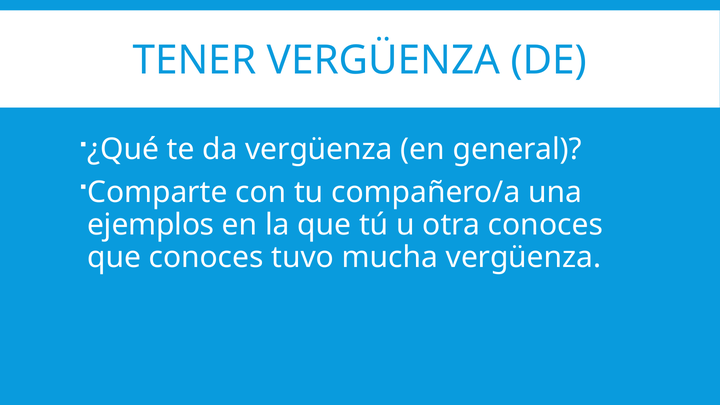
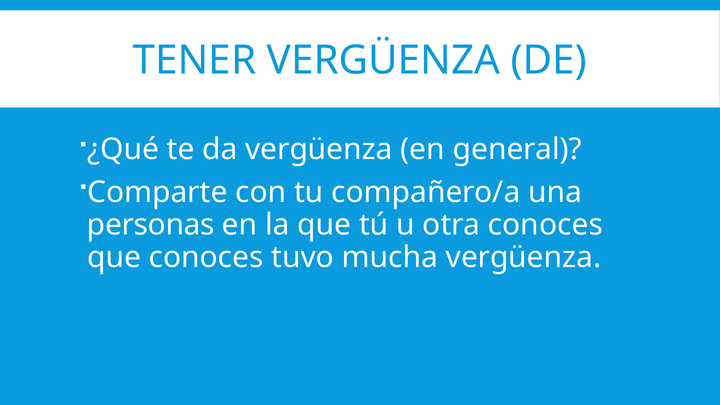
ejemplos: ejemplos -> personas (151, 225)
